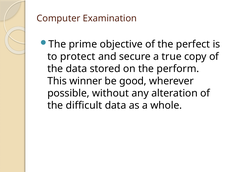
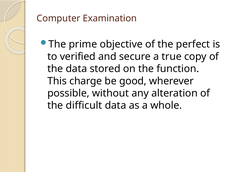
protect: protect -> verified (78, 56)
perform: perform -> function (178, 69)
winner: winner -> charge (86, 81)
